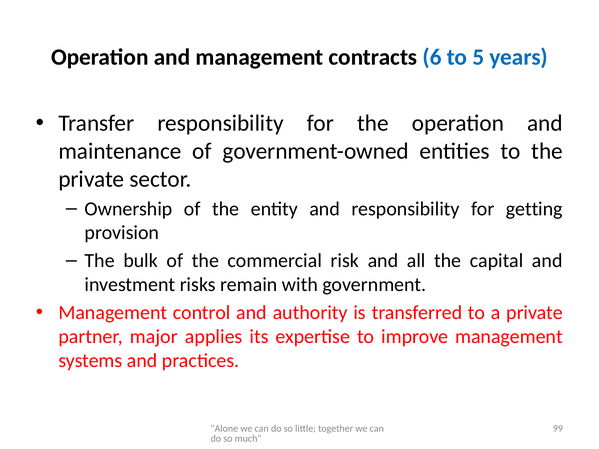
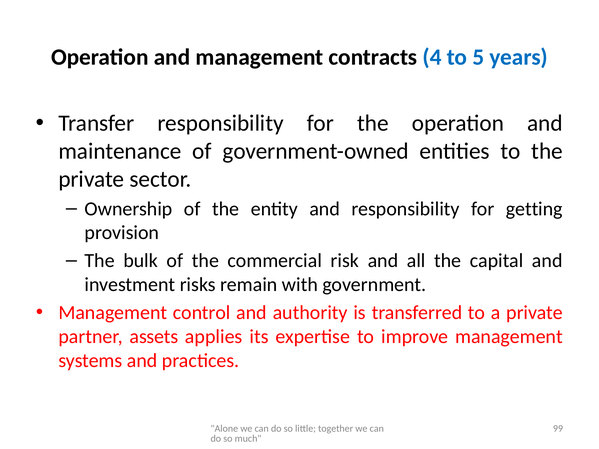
6: 6 -> 4 (432, 57)
major: major -> assets (154, 337)
